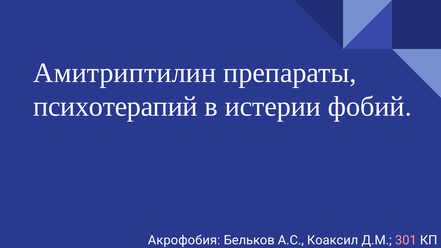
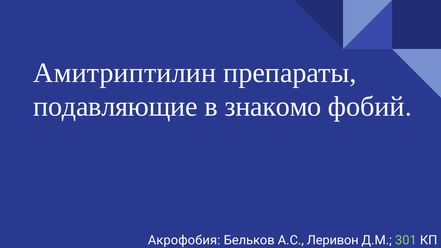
психотерапий: психотерапий -> подавляющие (115, 107)
истерии: истерии -> знакомо (273, 107)
Коаксил: Коаксил -> Леривон (333, 240)
301 colour: pink -> light green (406, 240)
